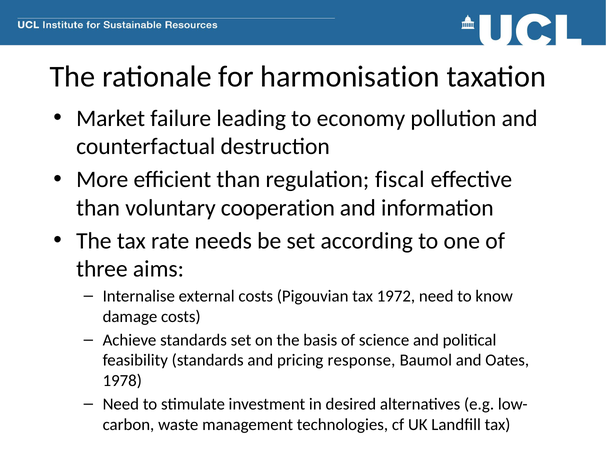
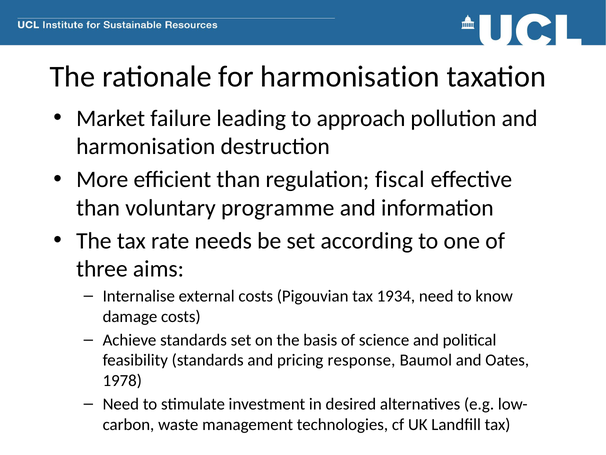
economy: economy -> approach (361, 118)
counterfactual: counterfactual -> harmonisation (146, 146)
cooperation: cooperation -> programme (278, 208)
1972: 1972 -> 1934 (396, 296)
